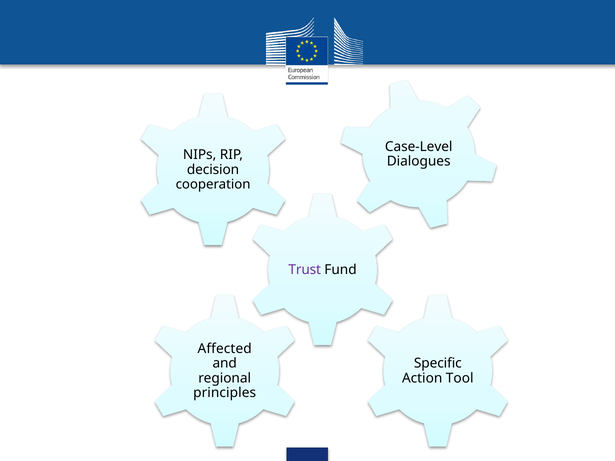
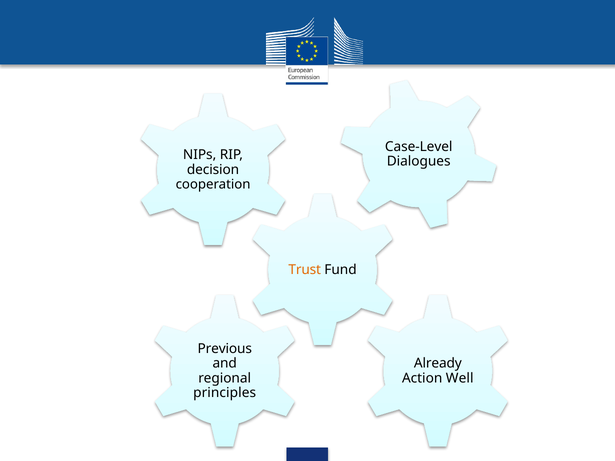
Trust colour: purple -> orange (305, 270)
Affected: Affected -> Previous (225, 349)
Specific: Specific -> Already (438, 364)
Tool: Tool -> Well (460, 378)
